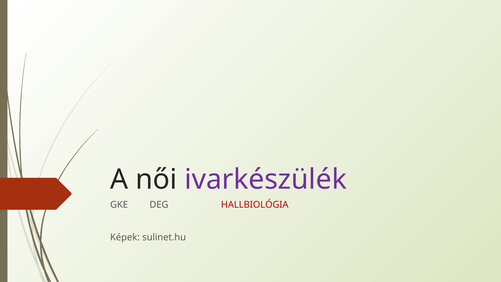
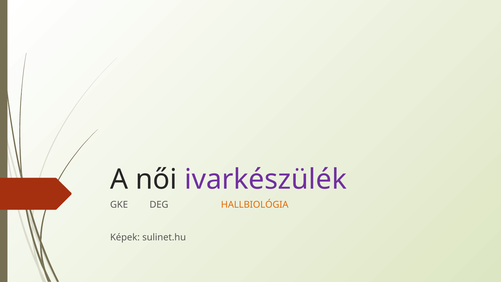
HALLBIOLÓGIA colour: red -> orange (255, 204)
